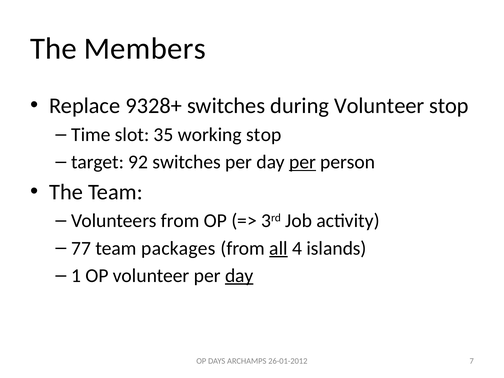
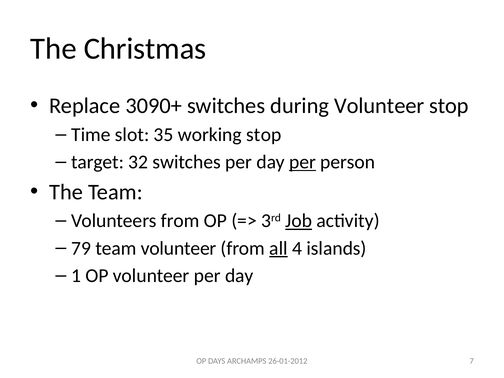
Members: Members -> Christmas (145, 49)
9328+: 9328+ -> 3090+ (154, 106)
92: 92 -> 32 (138, 162)
Job underline: none -> present (299, 221)
77: 77 -> 79 (81, 248)
team packages: packages -> volunteer (179, 248)
day underline: present -> none (239, 276)
